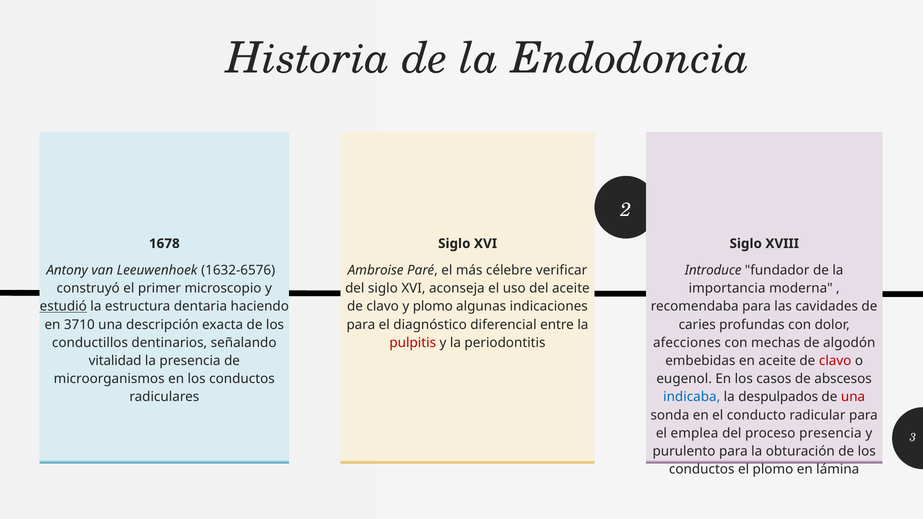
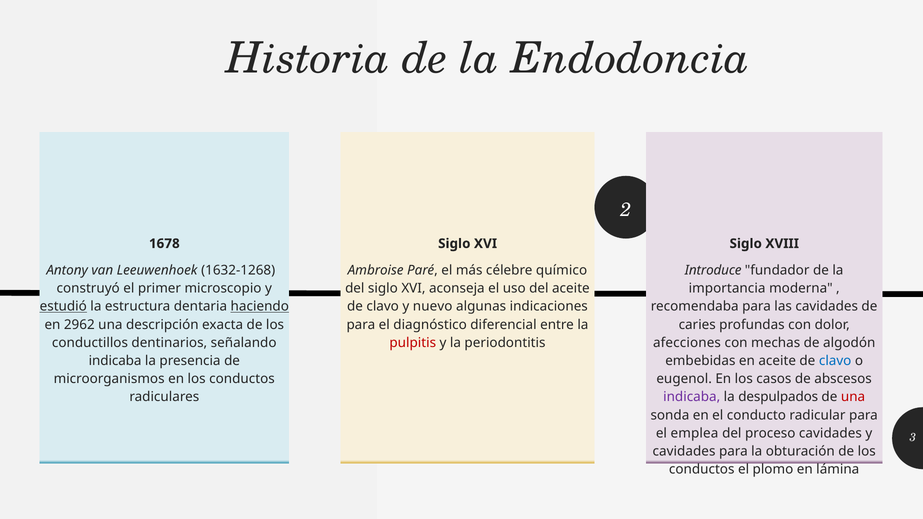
1632-6576: 1632-6576 -> 1632-1268 (238, 270)
verificar: verificar -> químico (562, 270)
haciendo underline: none -> present (260, 307)
y plomo: plomo -> nuevo (433, 307)
3710: 3710 -> 2962 (79, 325)
vitalidad: vitalidad -> indicaba (115, 361)
clavo colour: red -> blue (835, 361)
indicaba colour: blue -> purple (692, 397)
proceso presencia: presencia -> cavidades (830, 433)
purulento: purulento -> cavidades (684, 451)
